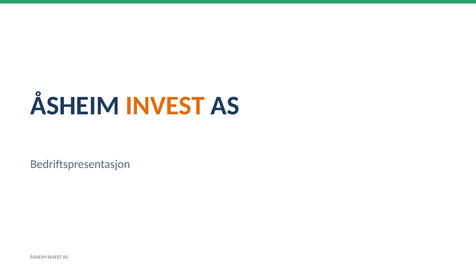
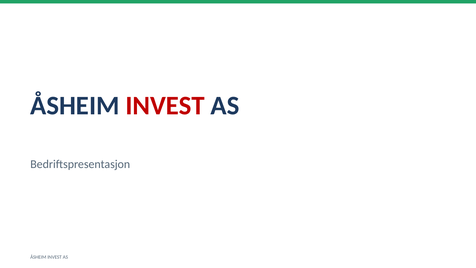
INVEST colour: orange -> red (165, 106)
